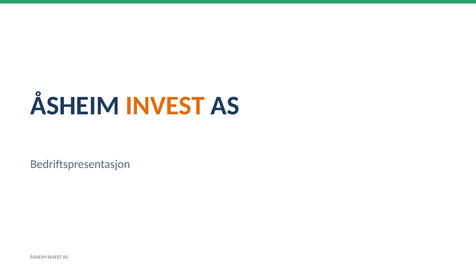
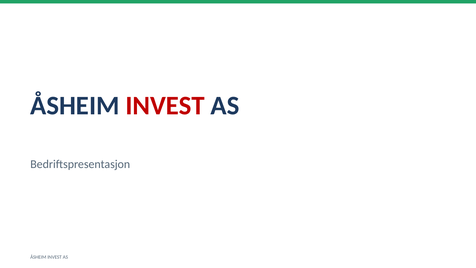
INVEST colour: orange -> red (165, 106)
